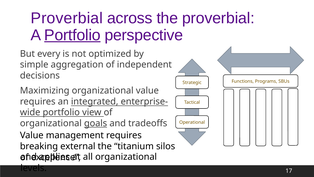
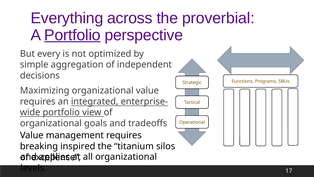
Proverbial: Proverbial -> Everything (67, 18)
goals underline: present -> none (96, 123)
external: external -> inspired (78, 146)
